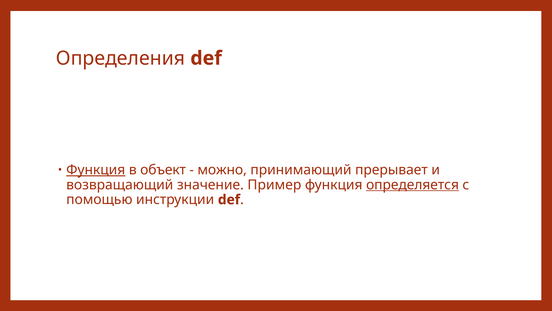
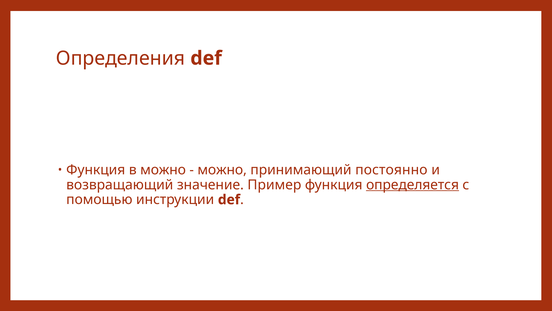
Функция underline: present -> none (96, 170)
в объект: объект -> можно (163, 170)
прерывает: прерывает -> постоянно (391, 170)
